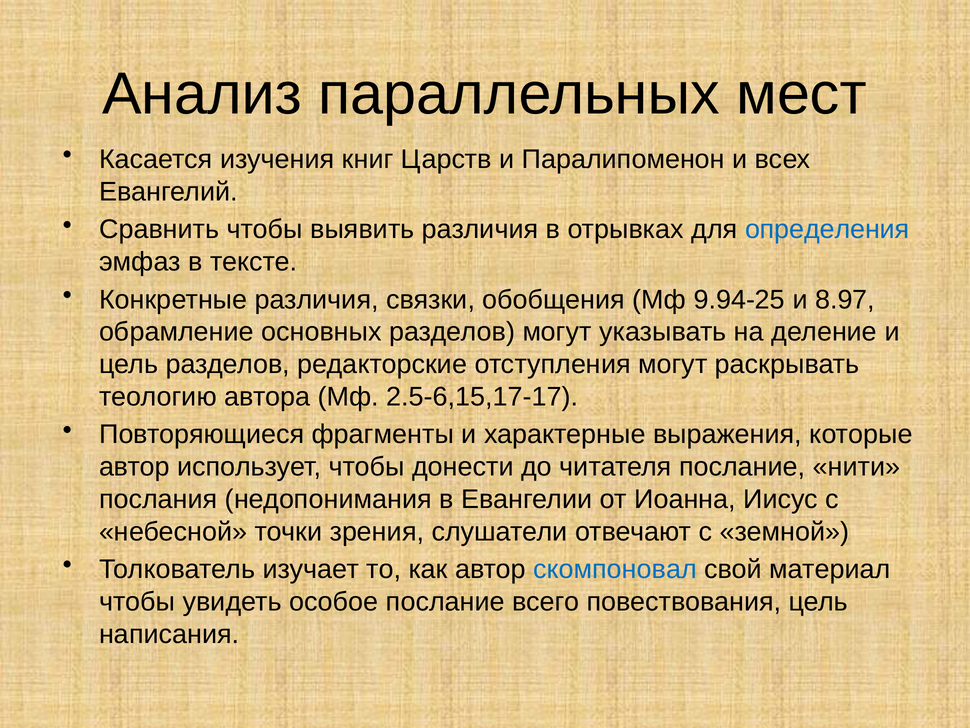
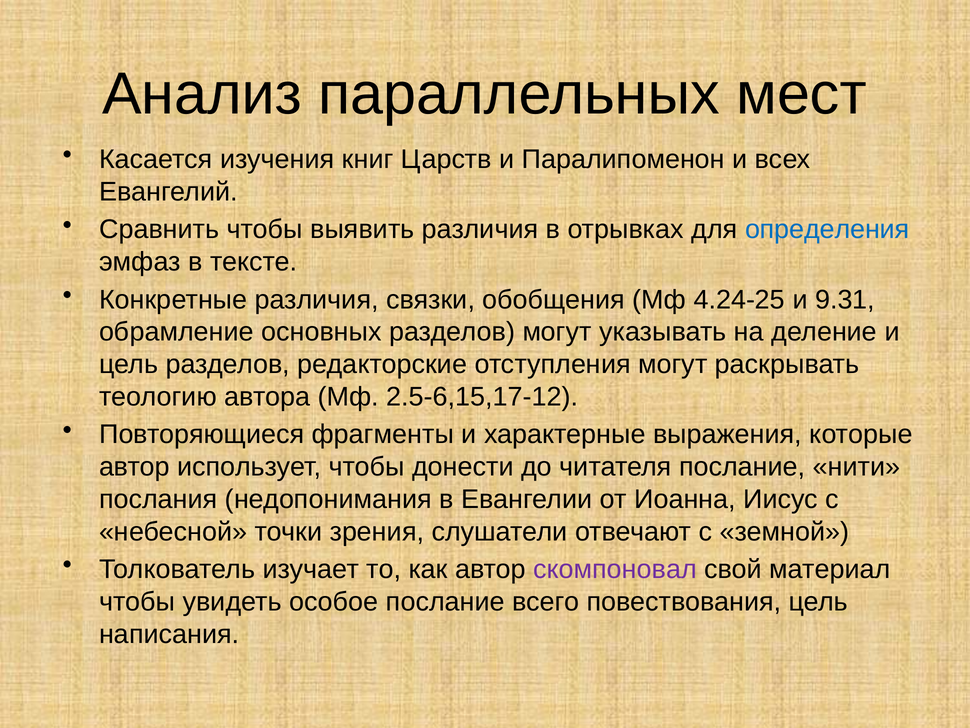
9.94-25: 9.94-25 -> 4.24-25 (739, 299)
8.97: 8.97 -> 9.31 (845, 299)
2.5-6,15,17-17: 2.5-6,15,17-17 -> 2.5-6,15,17-12 (482, 397)
скомпоновал colour: blue -> purple (615, 569)
